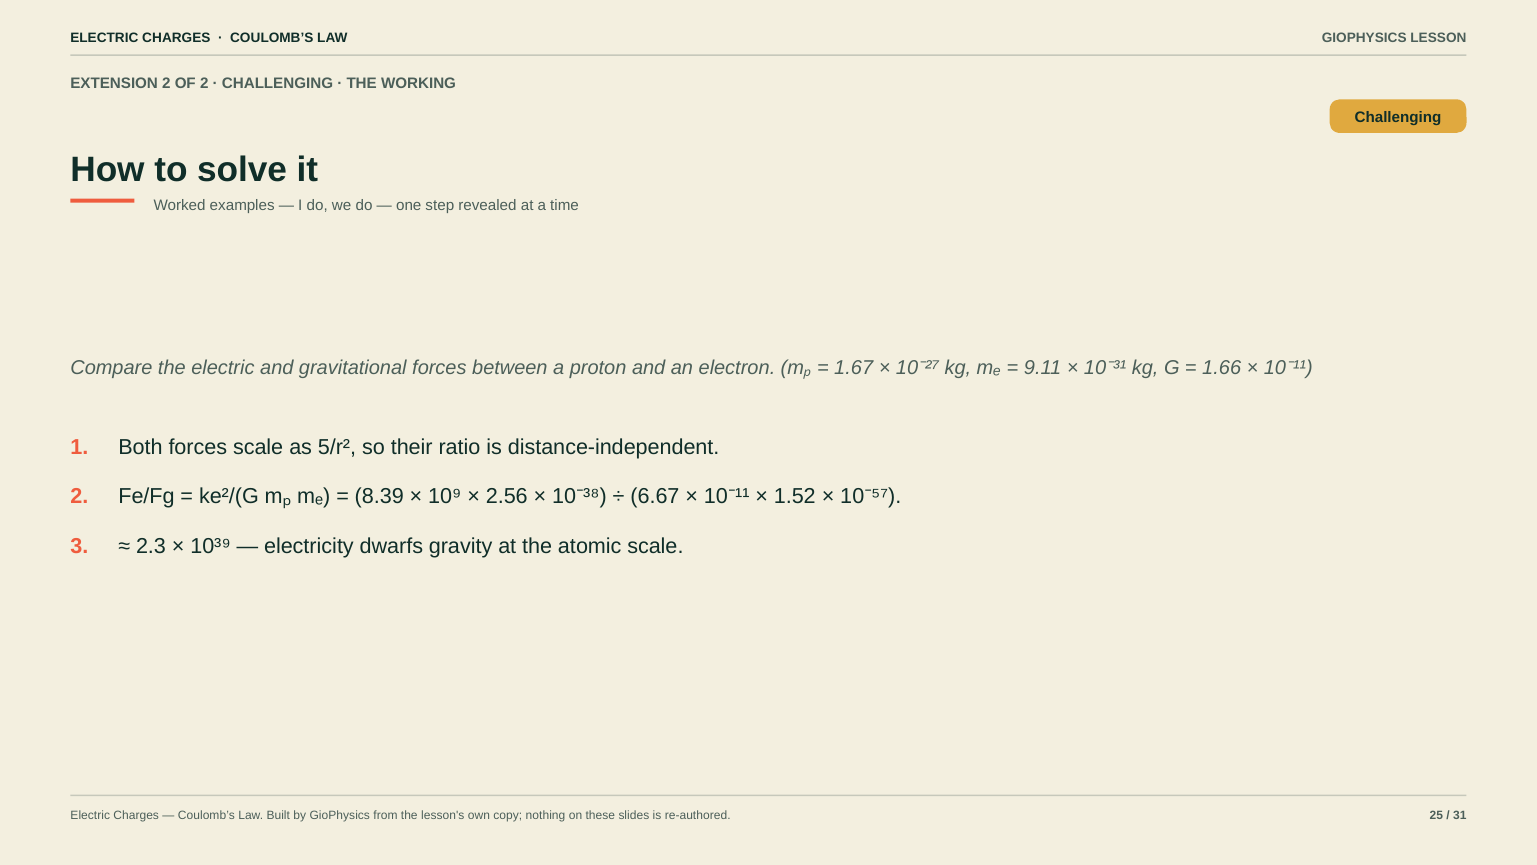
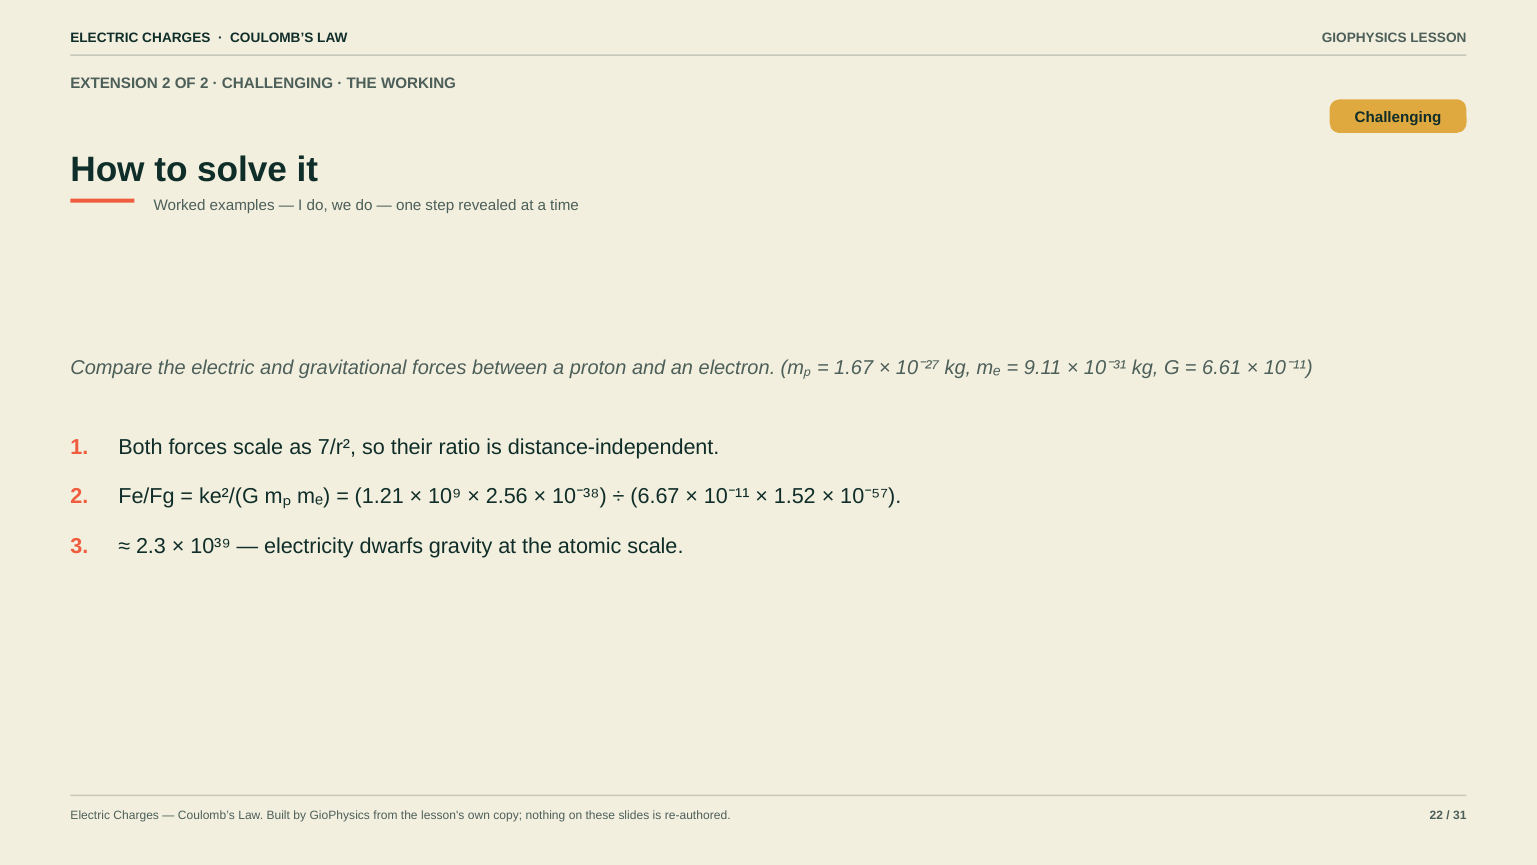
1.66: 1.66 -> 6.61 (1222, 368)
5/r²: 5/r² -> 7/r² (337, 447)
8.39: 8.39 -> 1.21 (379, 496)
25: 25 -> 22 (1436, 815)
